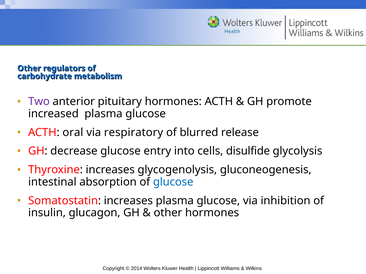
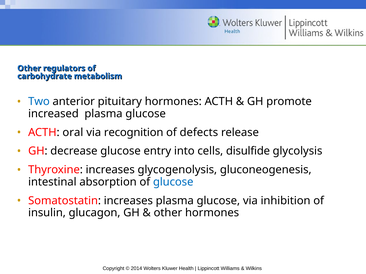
Two colour: purple -> blue (39, 102)
respiratory: respiratory -> recognition (134, 133)
blurred: blurred -> defects (199, 133)
